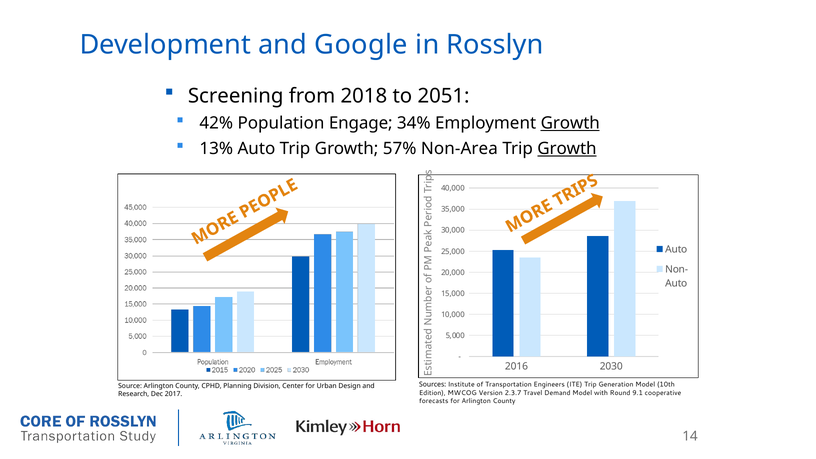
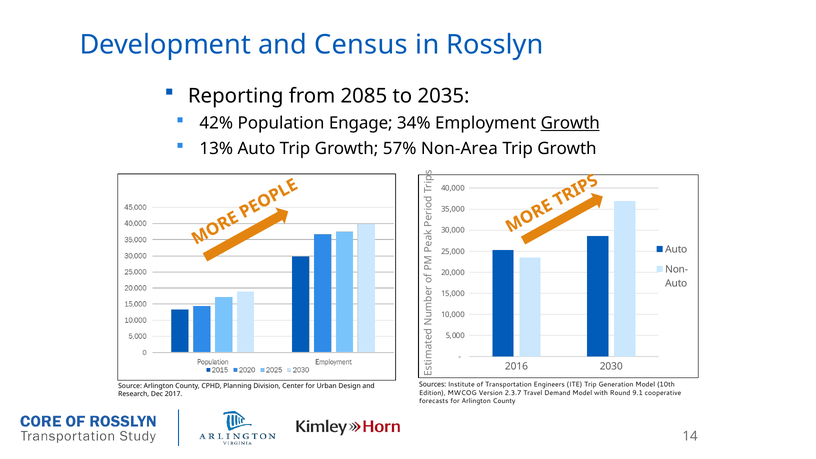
Google: Google -> Census (361, 45)
Screening: Screening -> Reporting (236, 96)
2018: 2018 -> 2085 (364, 96)
2051: 2051 -> 2035 (444, 96)
Growth underline: present -> none (567, 149)
